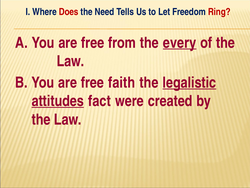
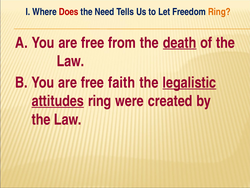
Ring colour: red -> orange (219, 12)
every: every -> death (180, 43)
attitudes fact: fact -> ring (100, 101)
